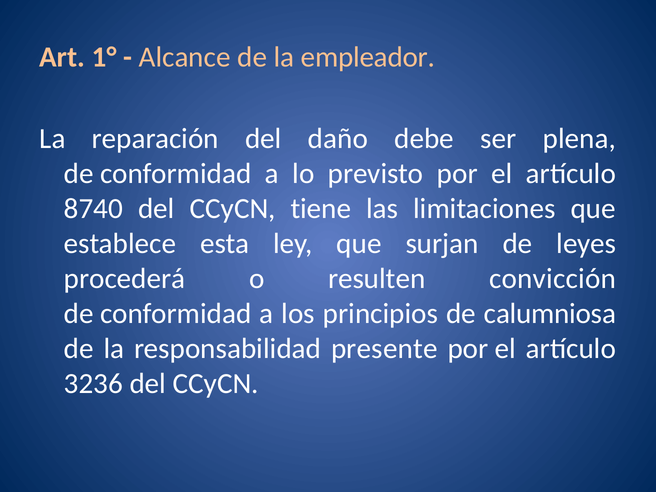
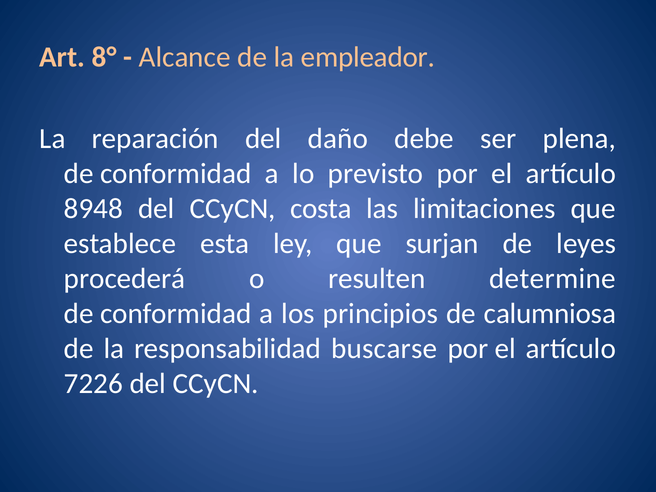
1°: 1° -> 8° (104, 57)
8740: 8740 -> 8948 (93, 209)
tiene: tiene -> costa (321, 209)
convicción: convicción -> determine (553, 279)
presente: presente -> buscarse (384, 349)
3236: 3236 -> 7226 (93, 384)
